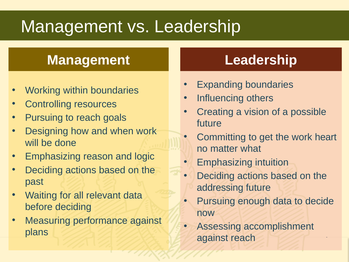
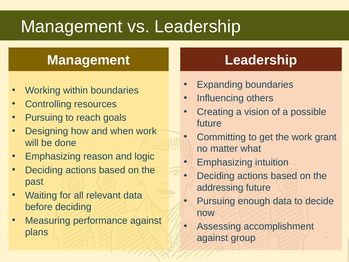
heart: heart -> grant (326, 137)
against reach: reach -> group (243, 238)
